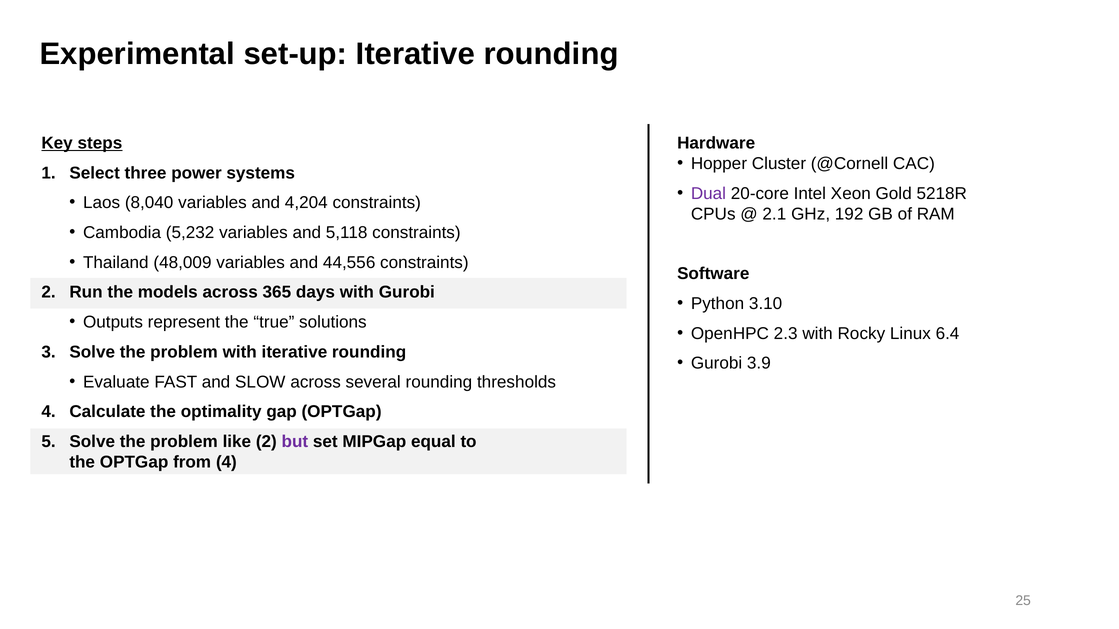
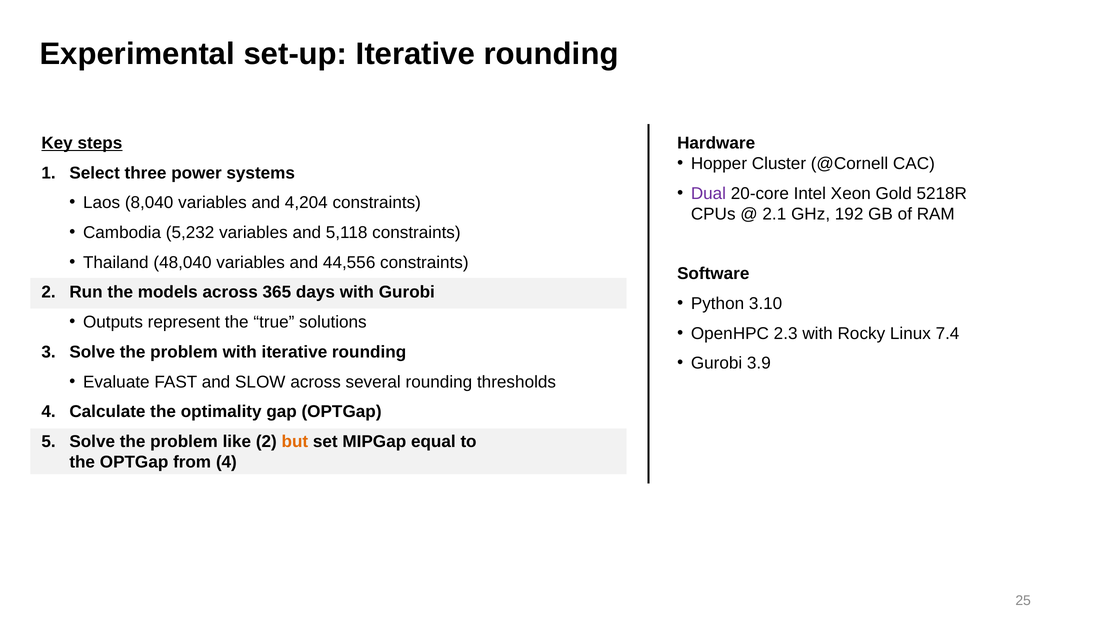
48,009: 48,009 -> 48,040 (182, 263)
6.4: 6.4 -> 7.4 (948, 334)
but colour: purple -> orange (295, 442)
